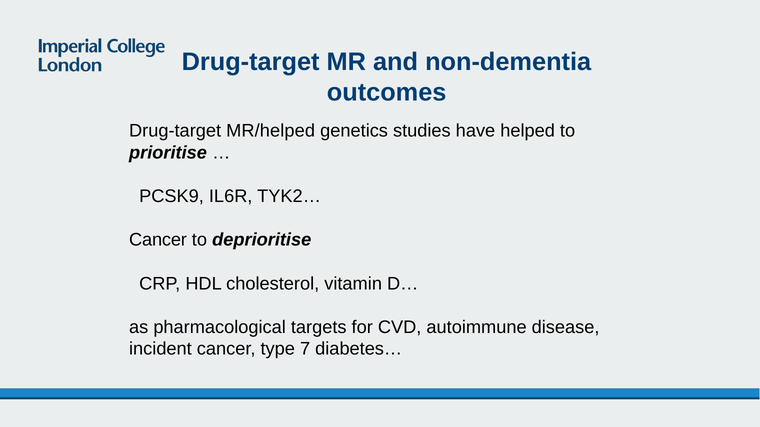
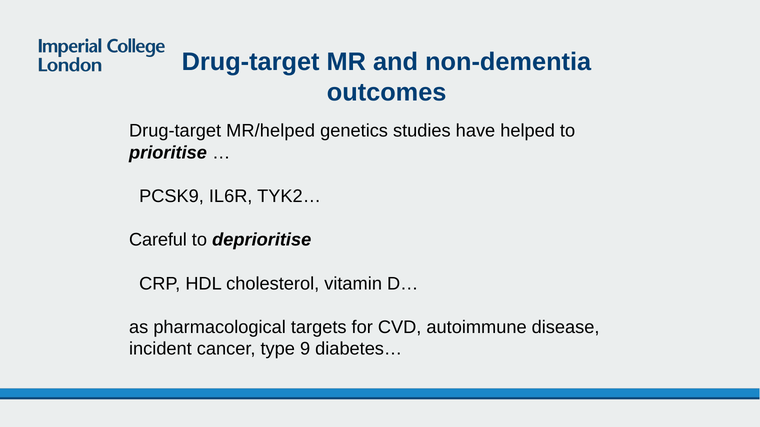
Cancer: Cancer -> Careful (158, 240)
7: 7 -> 9 (305, 349)
